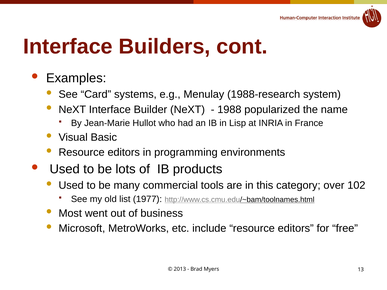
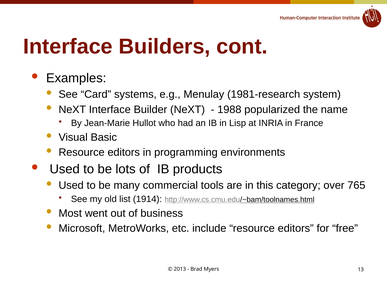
1988-research: 1988-research -> 1981-research (264, 94)
102: 102 -> 765 (356, 186)
1977: 1977 -> 1914 (147, 199)
